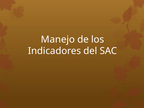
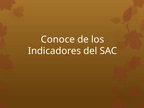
Manejo: Manejo -> Conoce (58, 39)
